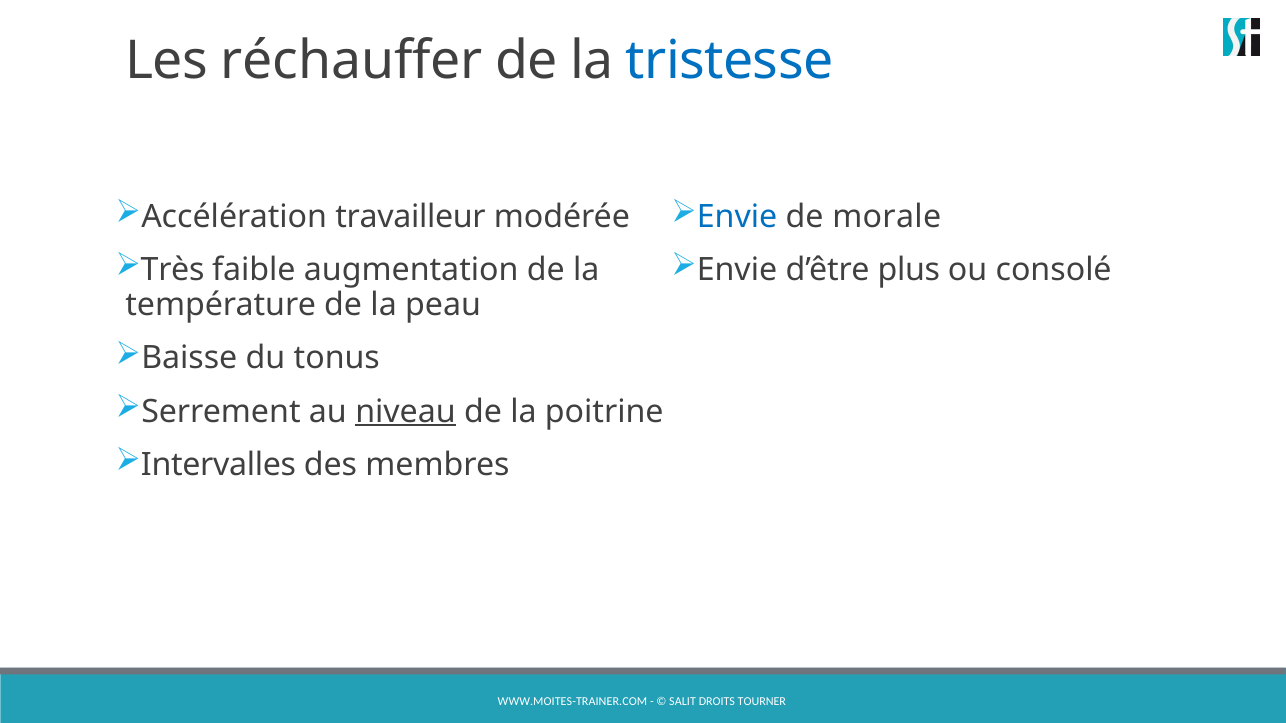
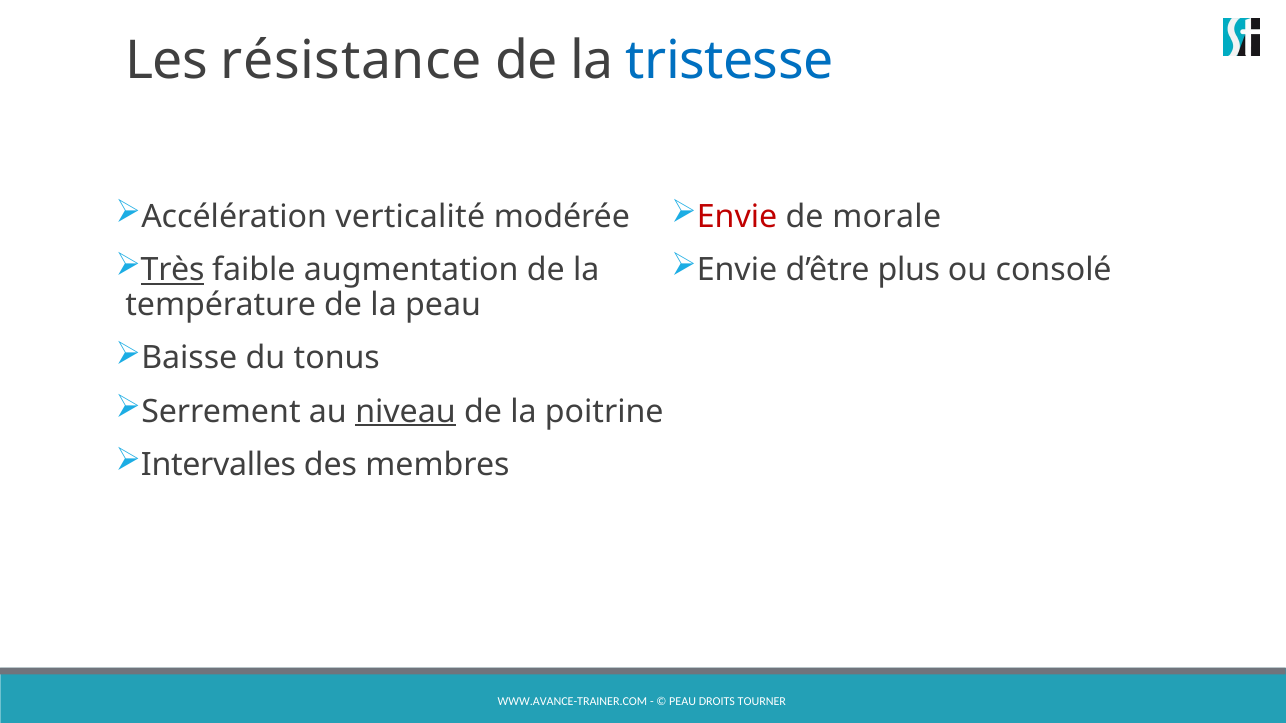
réchauffer: réchauffer -> résistance (351, 61)
travailleur: travailleur -> verticalité (410, 217)
Envie colour: blue -> red (737, 217)
Très underline: none -> present (173, 270)
WWW.MOITES-TRAINER.COM: WWW.MOITES-TRAINER.COM -> WWW.AVANCE-TRAINER.COM (572, 701)
SALIT: SALIT -> PEAU (683, 701)
